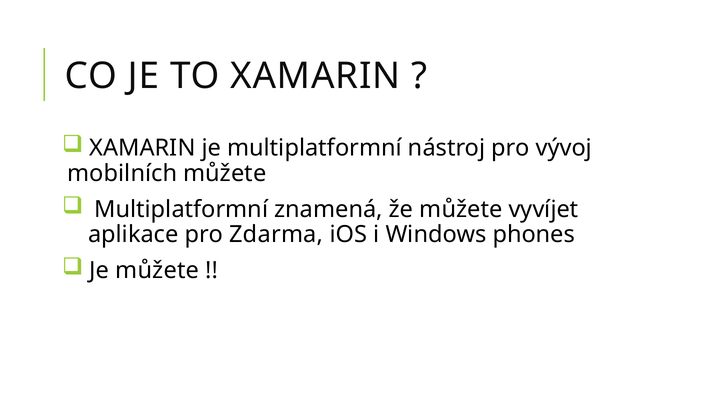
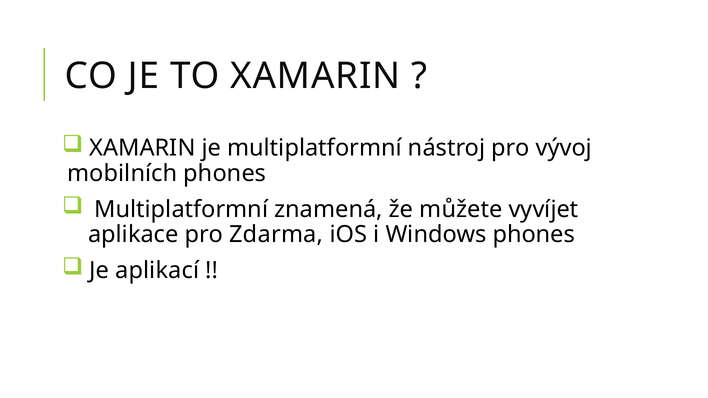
mobilních můžete: můžete -> phones (225, 174)
Je můžete: můžete -> aplikací (157, 271)
